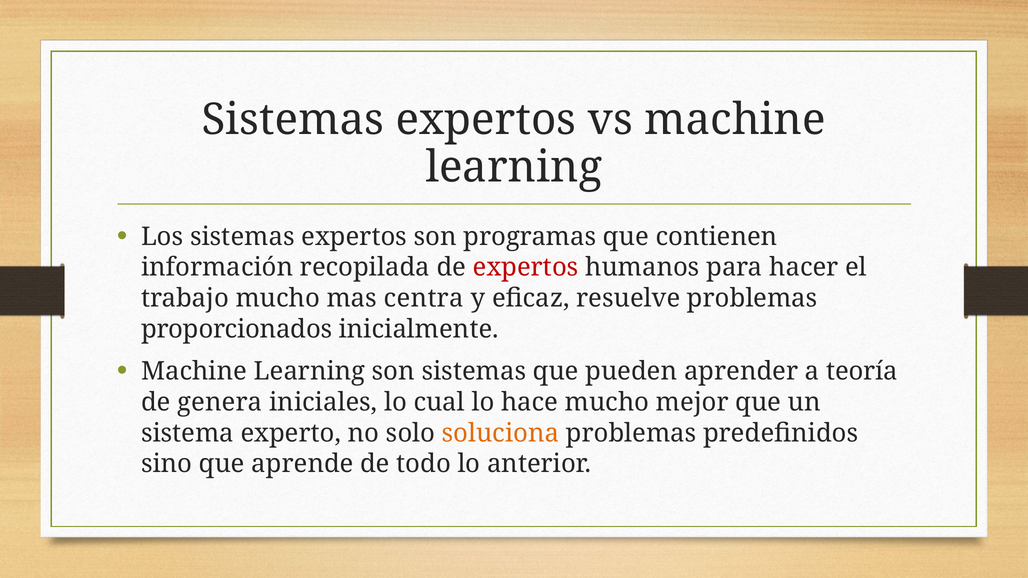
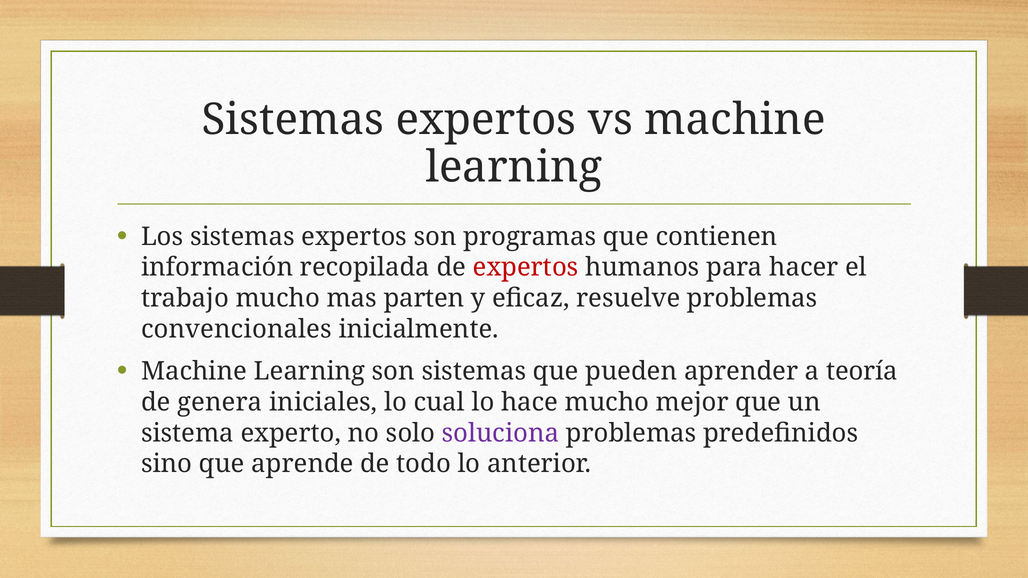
centra: centra -> parten (424, 298)
proporcionados: proporcionados -> convencionales (236, 329)
soluciona colour: orange -> purple (500, 433)
